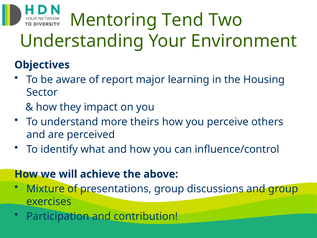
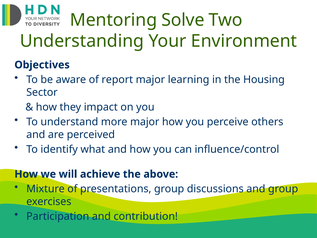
Tend: Tend -> Solve (183, 20)
more theirs: theirs -> major (145, 122)
